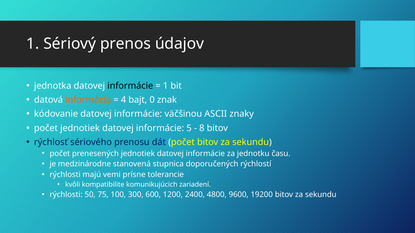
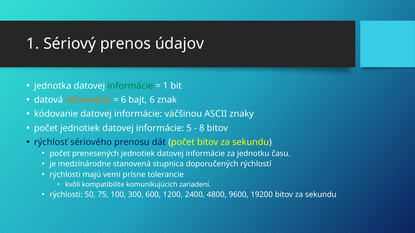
informácie colour: black -> green (130, 86)
4: 4 -> 6 (124, 100)
bajt 0: 0 -> 6 (152, 100)
